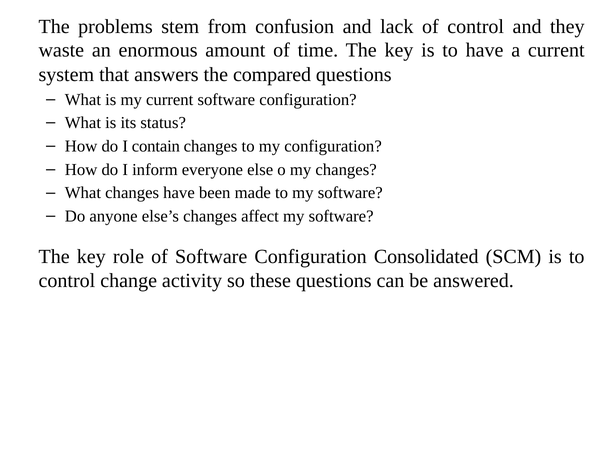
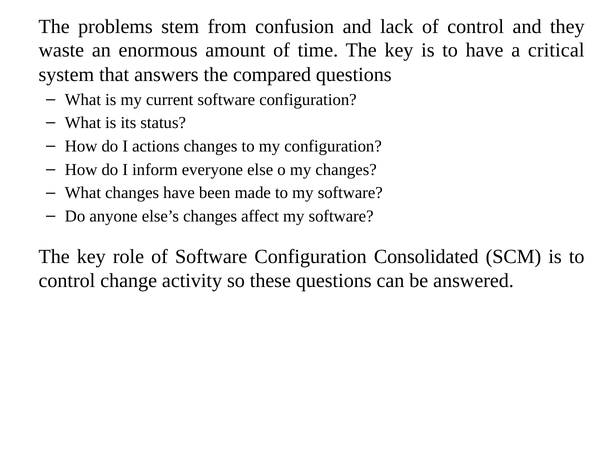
a current: current -> critical (556, 50)
contain: contain -> actions (156, 146)
